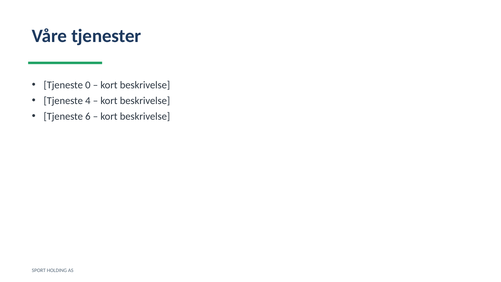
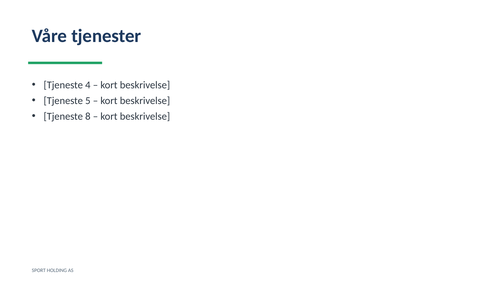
0: 0 -> 4 (88, 85)
4: 4 -> 5 (88, 101)
6: 6 -> 8 (88, 116)
